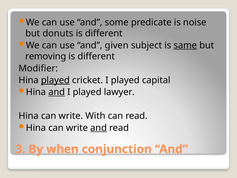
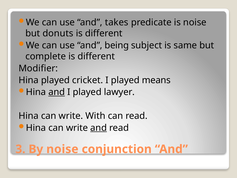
some: some -> takes (117, 22)
given: given -> being (117, 45)
same underline: present -> none (185, 45)
removing: removing -> complete (46, 56)
played underline: present -> none (55, 80)
capital: capital -> means (156, 80)
By when: when -> noise (62, 149)
